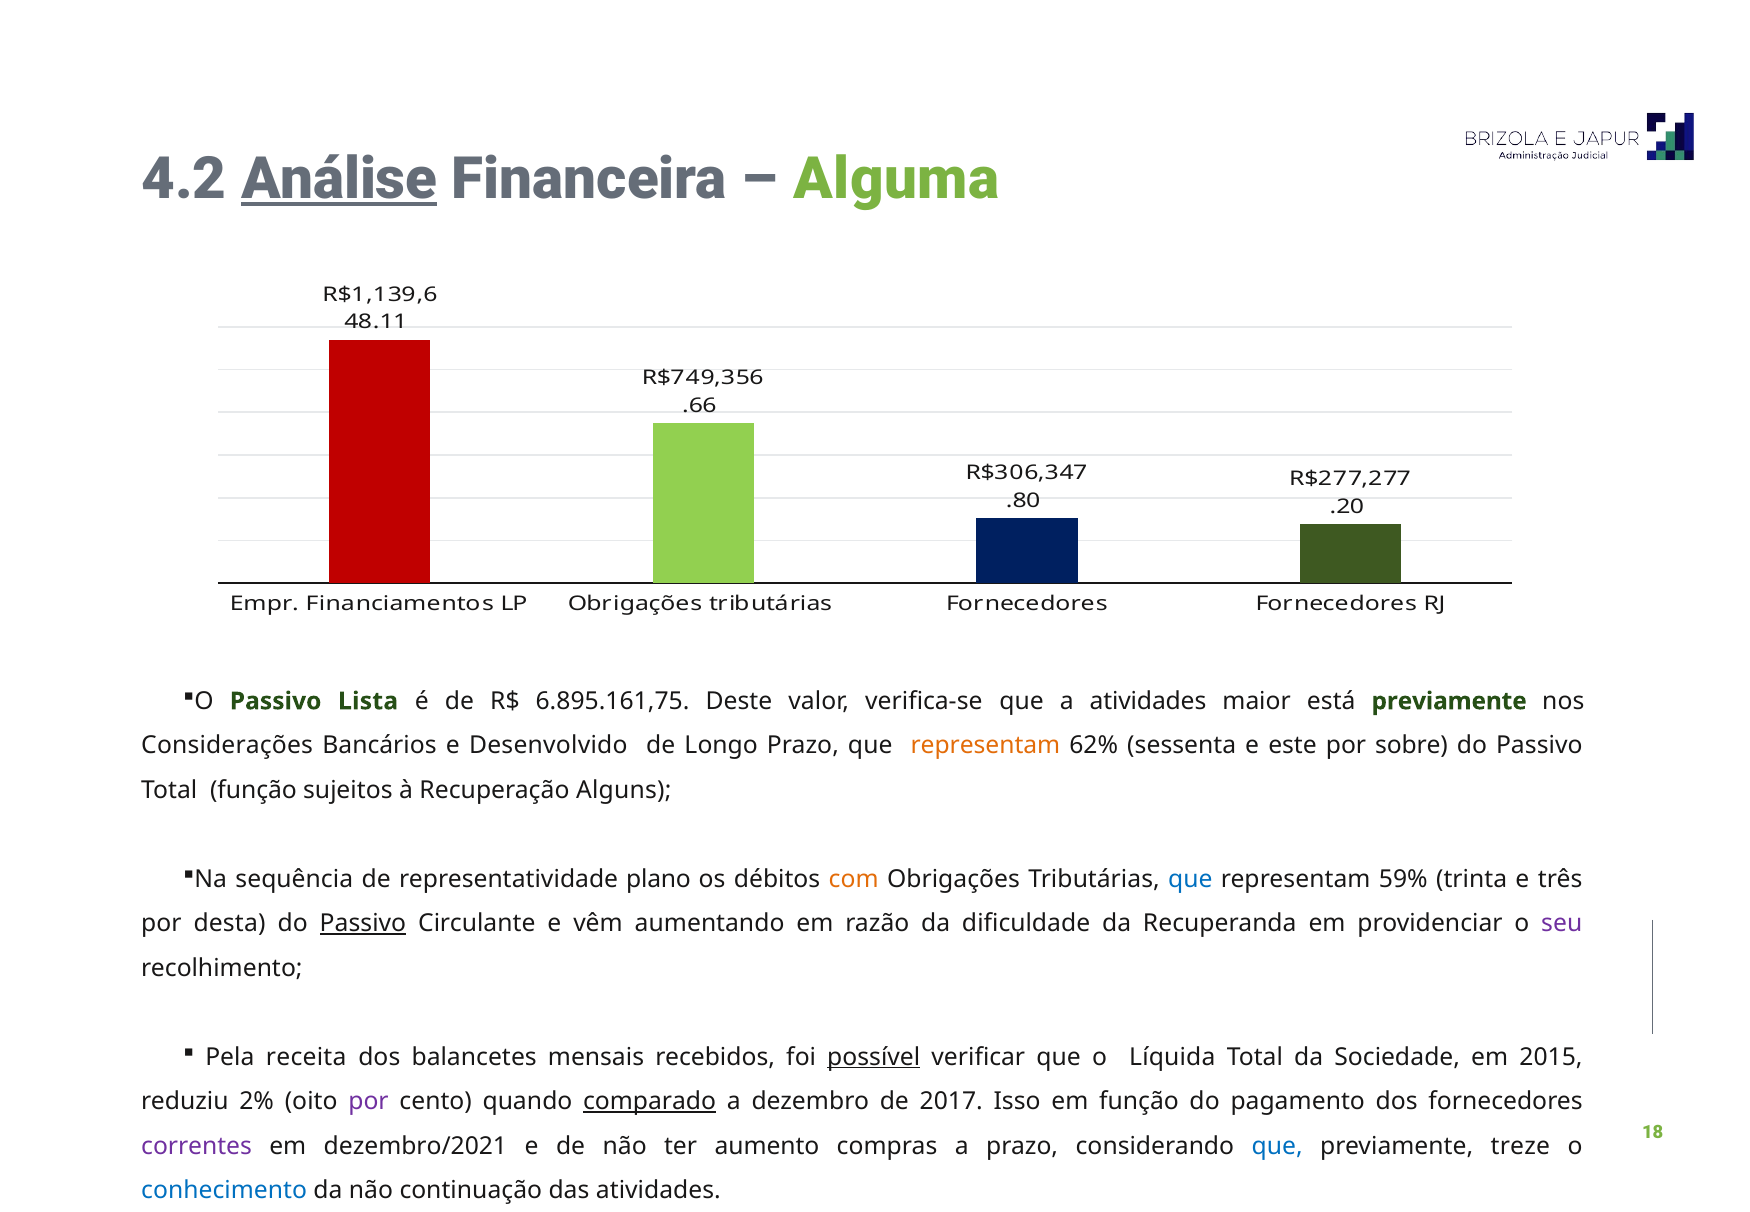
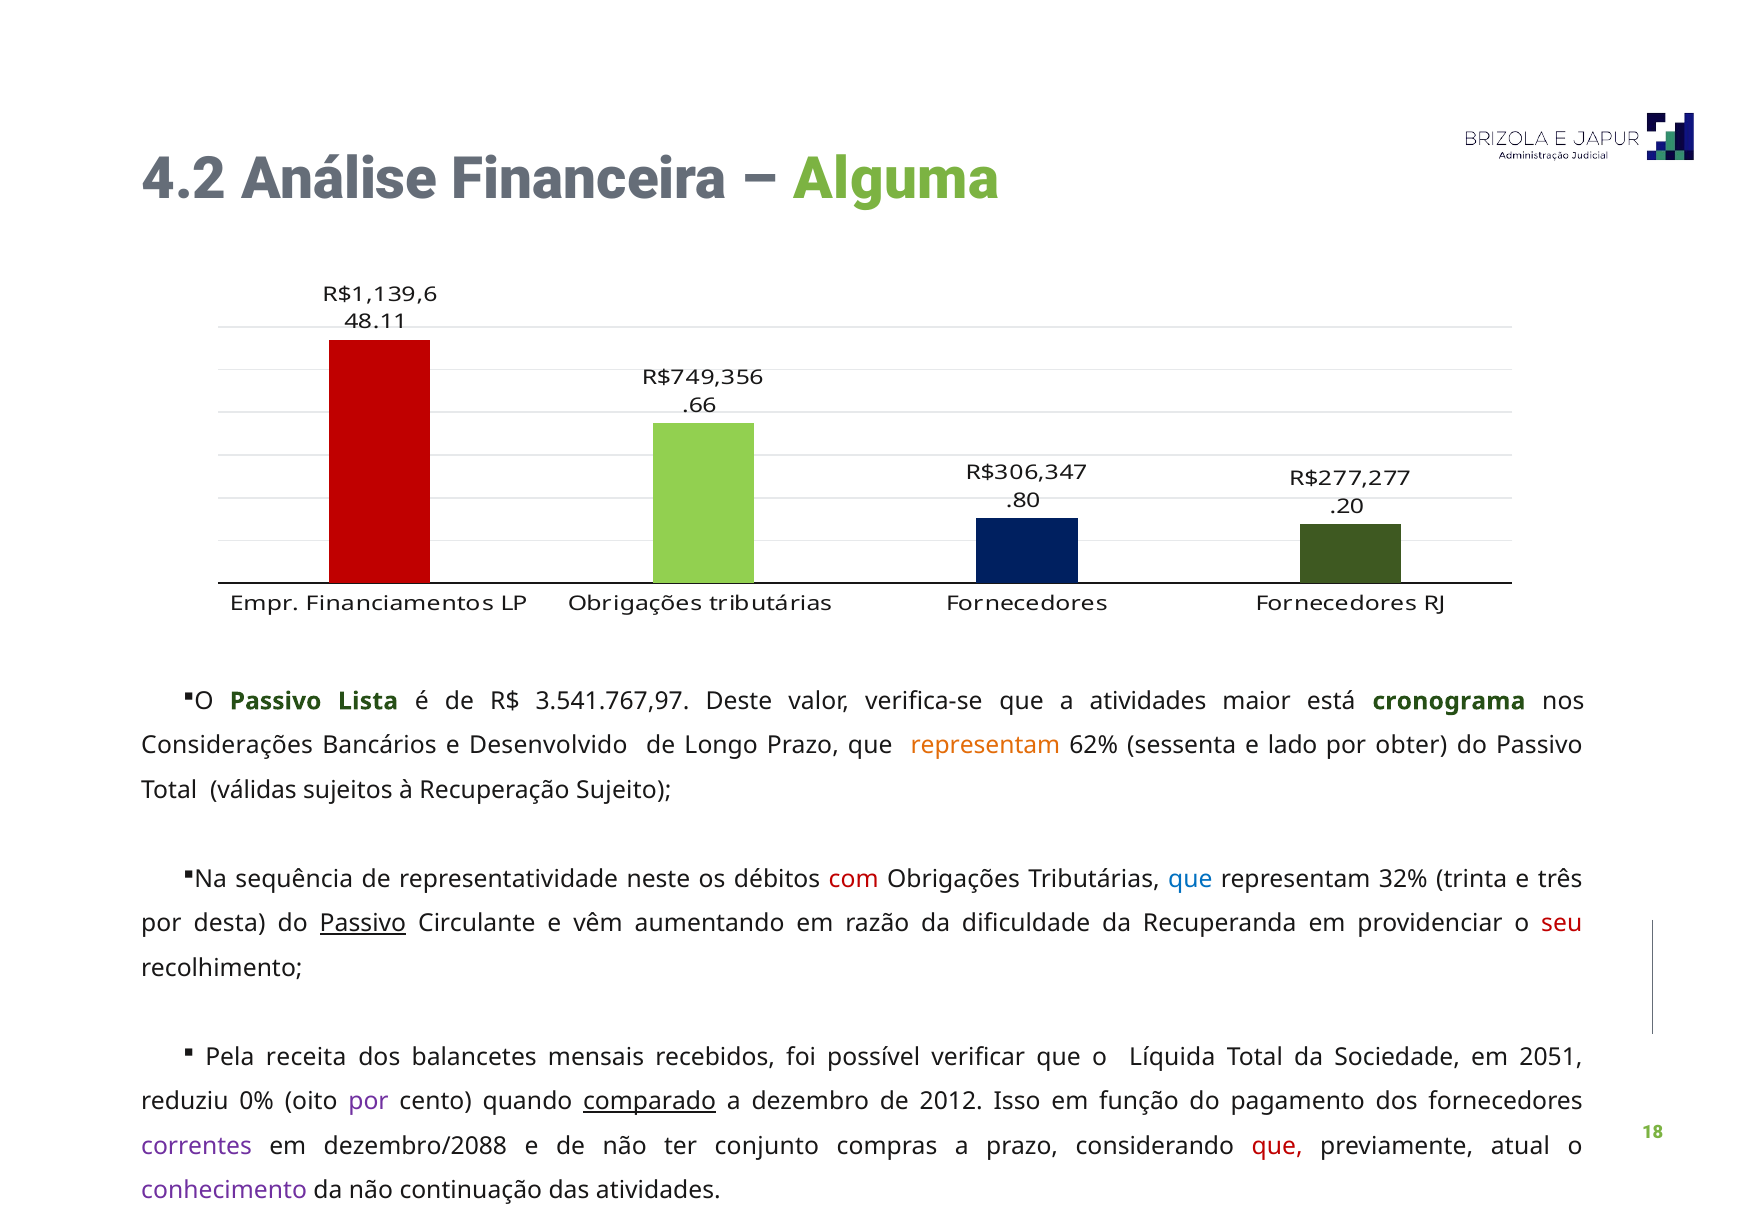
Análise underline: present -> none (339, 179)
6.895.161,75: 6.895.161,75 -> 3.541.767,97 (612, 701)
está previamente: previamente -> cronograma (1449, 701)
este: este -> lado (1293, 745)
sobre: sobre -> obter (1411, 745)
Total função: função -> válidas (253, 790)
Alguns: Alguns -> Sujeito (624, 790)
plano: plano -> neste (658, 879)
com colour: orange -> red (854, 879)
59%: 59% -> 32% (1403, 879)
seu colour: purple -> red (1562, 923)
possível underline: present -> none (874, 1057)
2015: 2015 -> 2051 (1551, 1057)
2%: 2% -> 0% (257, 1101)
2017: 2017 -> 2012 (951, 1101)
dezembro/2021: dezembro/2021 -> dezembro/2088 (415, 1145)
aumento: aumento -> conjunto (767, 1145)
que colour: blue -> red (1277, 1145)
treze: treze -> atual (1520, 1145)
conhecimento colour: blue -> purple (224, 1190)
